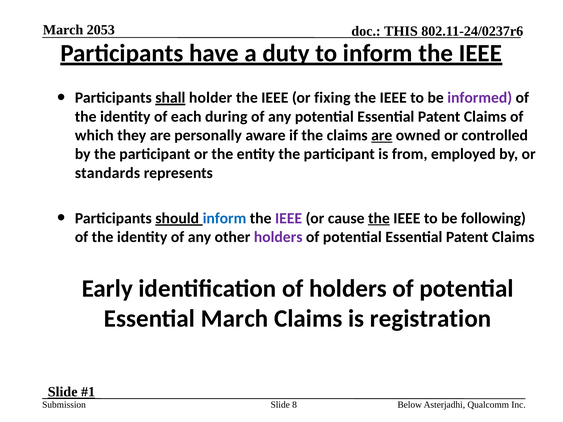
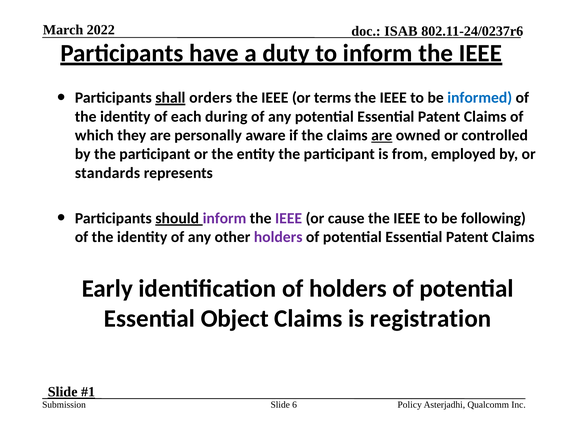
2053: 2053 -> 2022 (101, 30)
THIS: THIS -> ISAB (401, 31)
holder: holder -> orders (211, 98)
fixing: fixing -> terms (333, 98)
informed colour: purple -> blue (480, 98)
inform colour: blue -> purple (224, 218)
the underline: present -> none (379, 218)
Essential March: March -> Object (235, 319)
8: 8 -> 6 (295, 405)
Below: Below -> Policy (410, 405)
